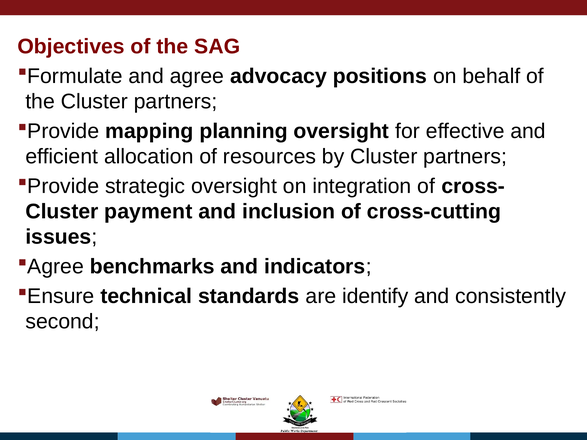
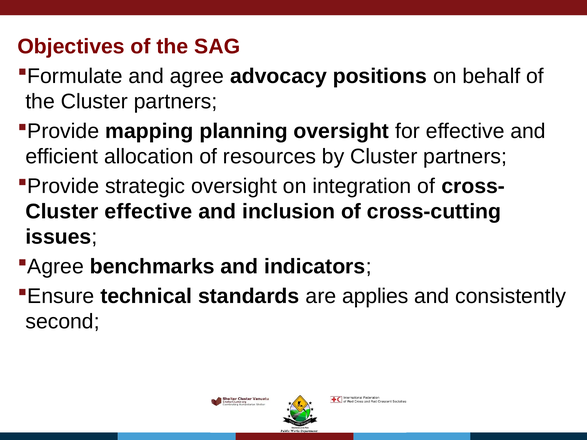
Cluster payment: payment -> effective (148, 212)
identify: identify -> applies (375, 296)
